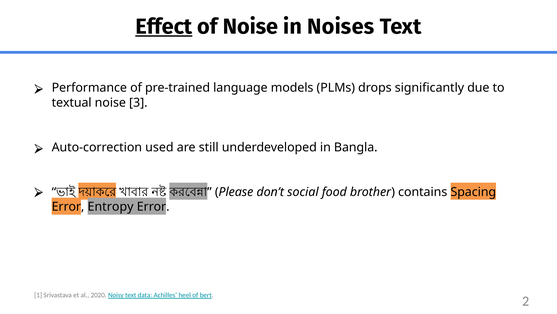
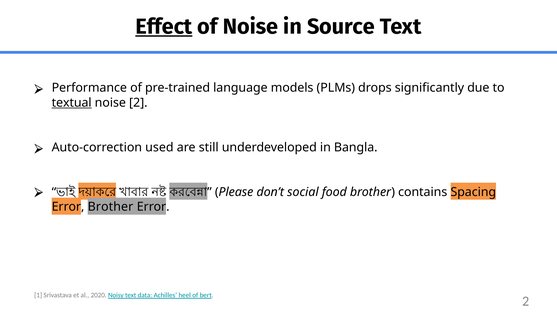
Noises: Noises -> Source (341, 27)
textual underline: none -> present (72, 102)
noise 3: 3 -> 2 (138, 102)
Error Entropy: Entropy -> Brother (111, 206)
